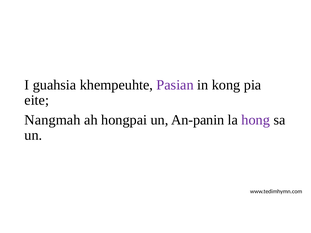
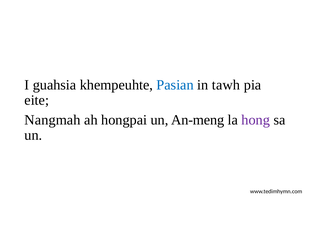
Pasian colour: purple -> blue (175, 85)
kong: kong -> tawh (226, 85)
An-panin: An-panin -> An-meng (198, 120)
